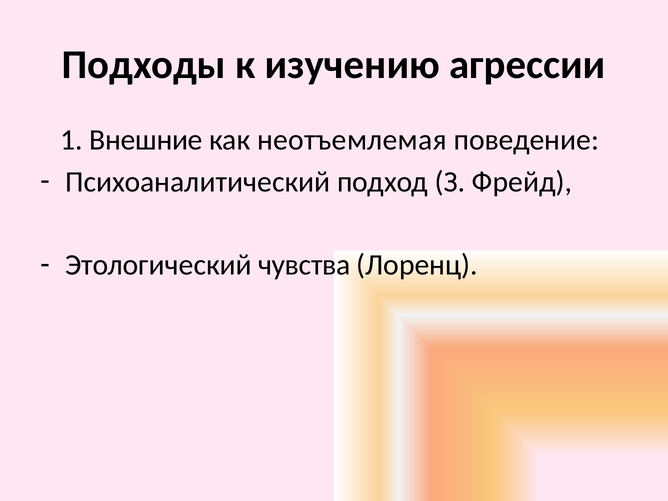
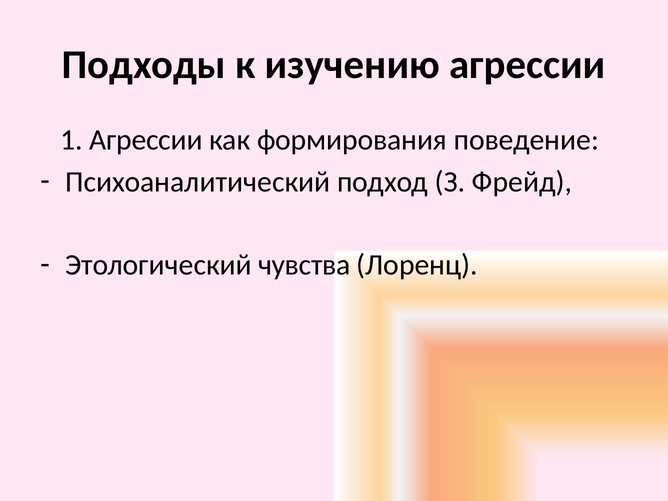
1 Внешние: Внешние -> Агрессии (146, 140)
неотъемлемая: неотъемлемая -> формирования (352, 140)
